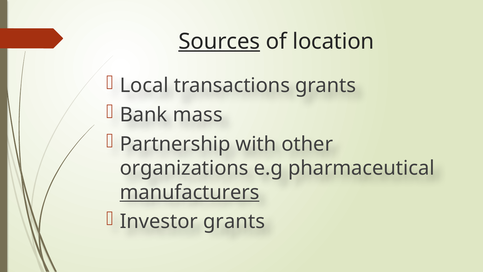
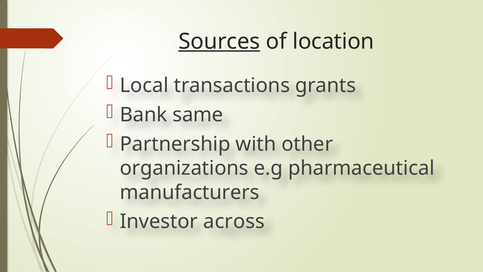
mass: mass -> same (198, 115)
manufacturers underline: present -> none (190, 192)
Investor grants: grants -> across (234, 221)
